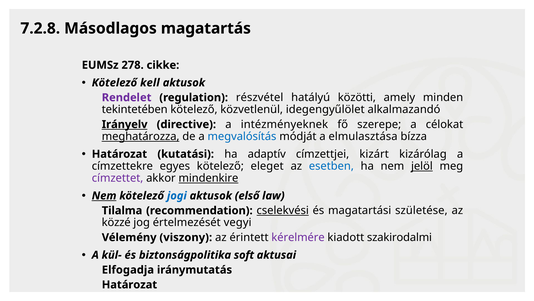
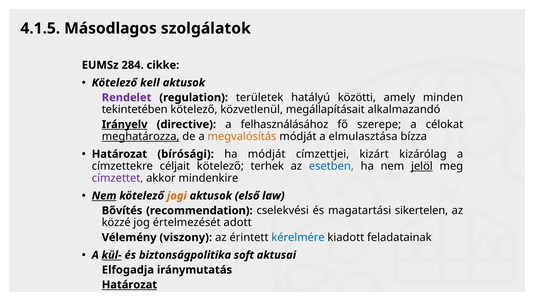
7.2.8: 7.2.8 -> 4.1.5 (40, 28)
magatartás: magatartás -> szolgálatok (206, 28)
278: 278 -> 284 (133, 65)
részvétel: részvétel -> területek (260, 97)
idegengyűlölet: idegengyűlölet -> megállapításait (325, 109)
intézményeknek: intézményeknek -> felhasználásához (285, 124)
megvalósítás colour: blue -> orange (242, 136)
kutatási: kutatási -> bírósági (186, 154)
ha adaptív: adaptív -> módját (267, 154)
egyes: egyes -> céljait (175, 166)
eleget: eleget -> terhek (267, 166)
mindenkire underline: present -> none (208, 178)
jogi colour: blue -> orange (177, 195)
Tilalma: Tilalma -> Bővítés (122, 210)
cselekvési underline: present -> none (283, 210)
születése: születése -> sikertelen (421, 210)
vegyi: vegyi -> adott (238, 222)
kérelmére colour: purple -> blue (298, 237)
szakirodalmi: szakirodalmi -> feladatainak (399, 237)
kül- underline: none -> present (112, 255)
Határozat underline: none -> present (129, 284)
